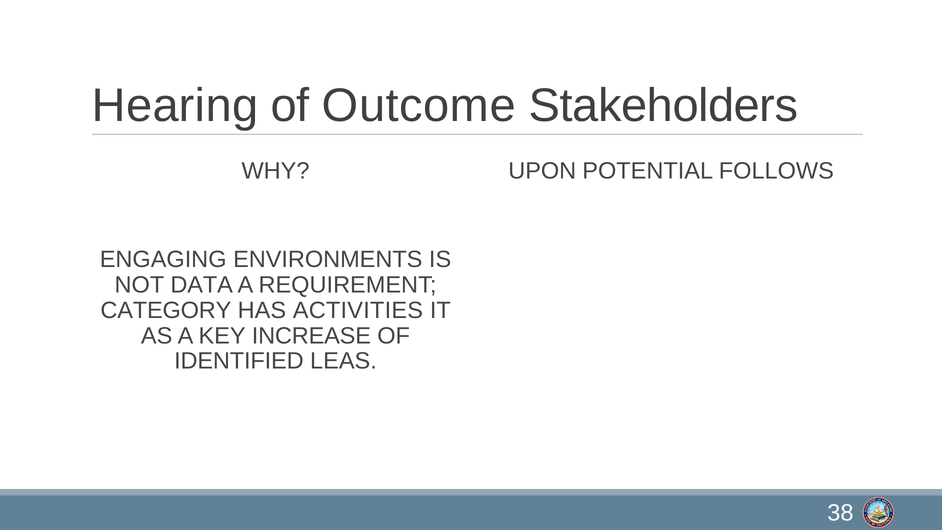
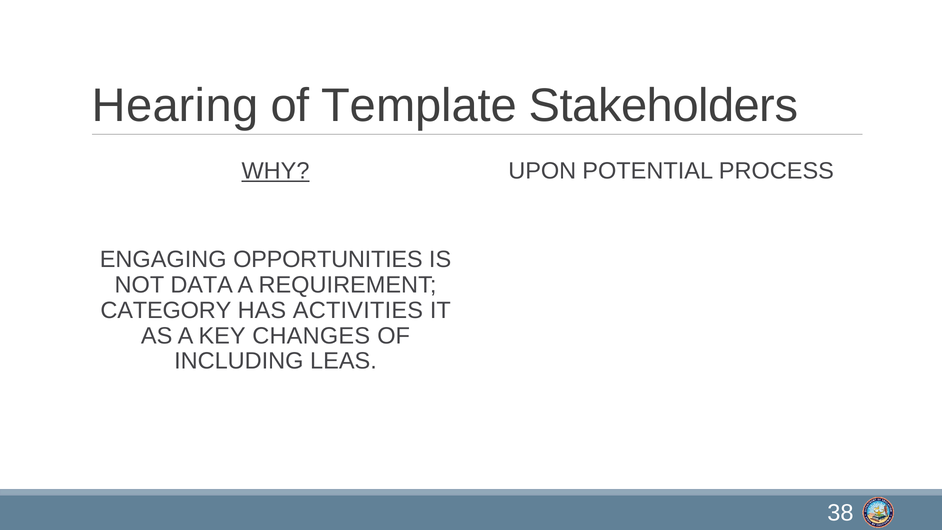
Outcome: Outcome -> Template (419, 106)
WHY underline: none -> present (276, 171)
FOLLOWS: FOLLOWS -> PROCESS (776, 171)
ENVIRONMENTS: ENVIRONMENTS -> OPPORTUNITIES (328, 259)
INCREASE: INCREASE -> CHANGES (311, 336)
IDENTIFIED: IDENTIFIED -> INCLUDING (239, 361)
